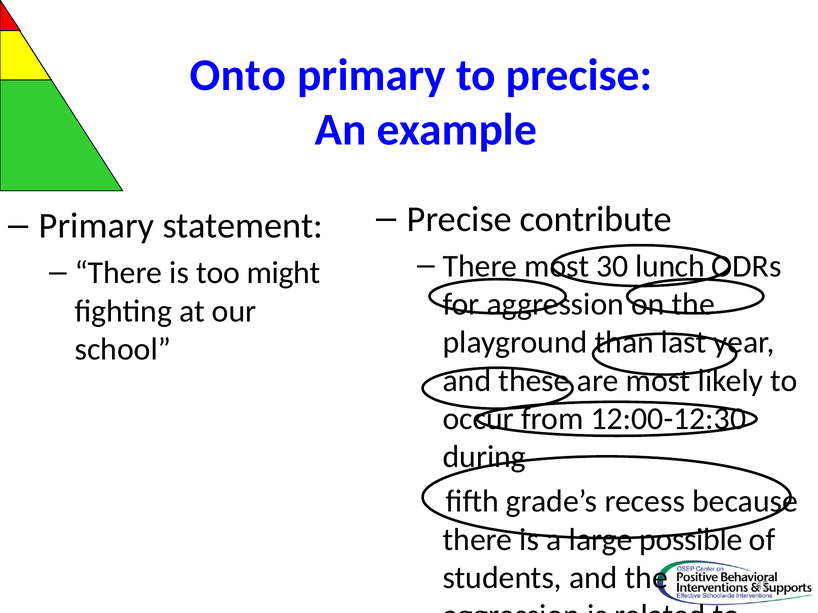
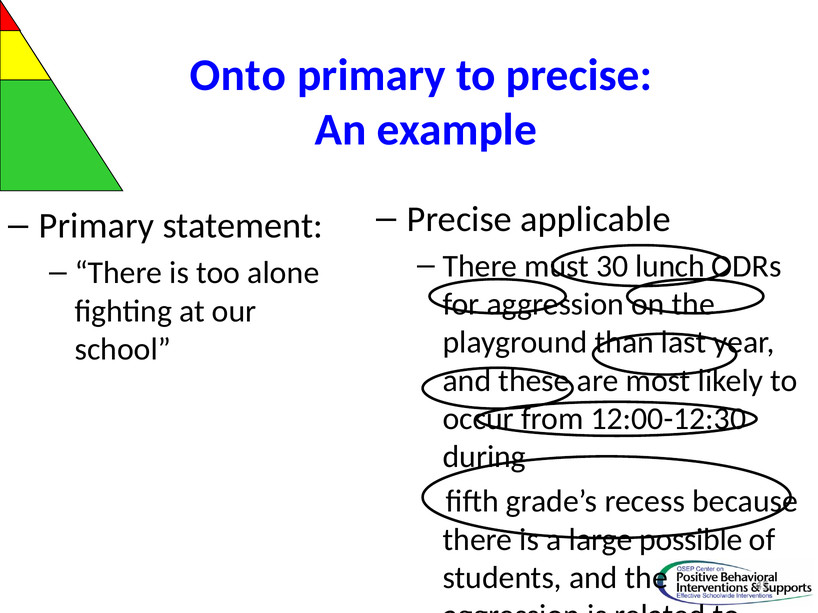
contribute: contribute -> applicable (596, 219)
There most: most -> must (557, 266)
might: might -> alone (283, 273)
